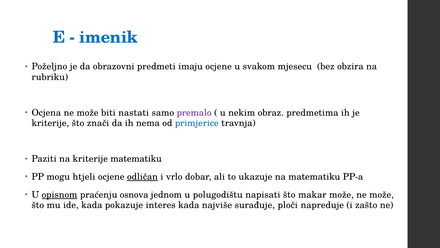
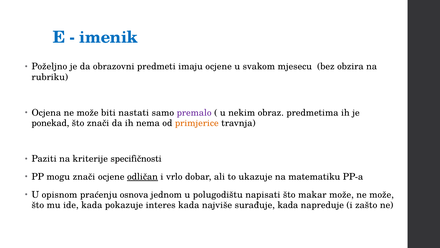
kriterije: kriterije -> ponekad (50, 123)
primjerice colour: blue -> orange (197, 123)
kriterije matematiku: matematiku -> specifičnosti (136, 159)
mogu htjeli: htjeli -> znači (84, 176)
opisnom underline: present -> none (60, 194)
surađuje ploči: ploči -> kada (288, 205)
